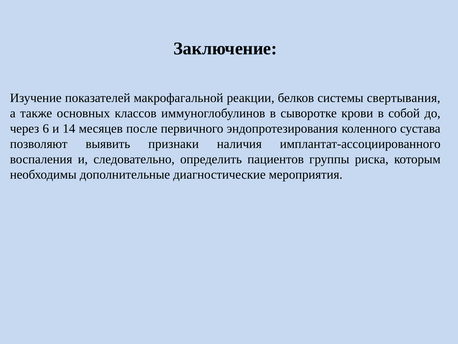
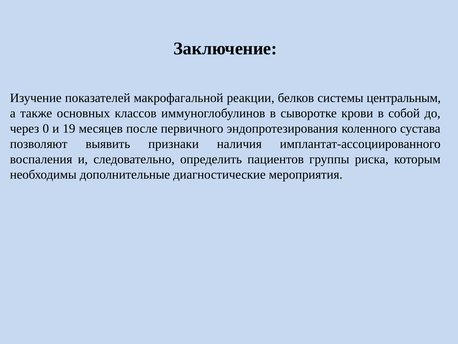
свертывания: свертывания -> центральным (404, 98)
6: 6 -> 0 (46, 128)
14: 14 -> 19 (69, 128)
